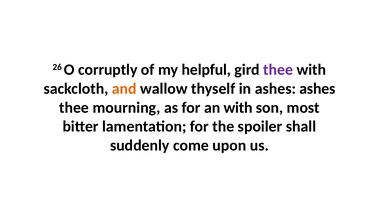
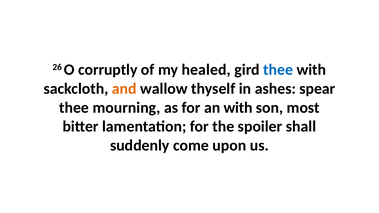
helpful: helpful -> healed (206, 70)
thee colour: purple -> blue (278, 70)
ashes ashes: ashes -> spear (317, 89)
